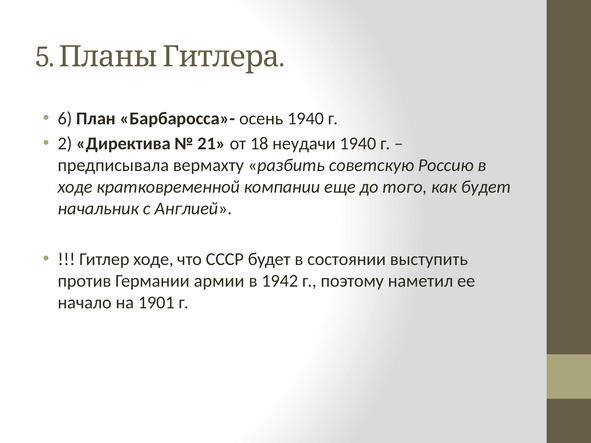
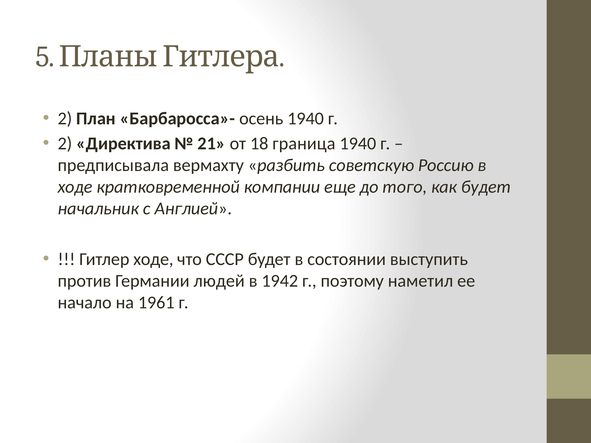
6: 6 -> 2 (65, 118)
неудачи: неудачи -> граница (304, 144)
армии: армии -> людей (219, 281)
1901: 1901 -> 1961 (156, 303)
